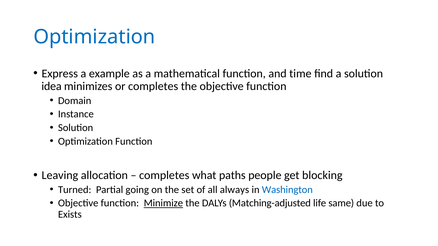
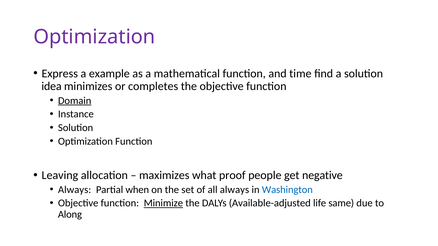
Optimization colour: blue -> purple (94, 37)
Domain underline: none -> present (75, 101)
completes: completes -> maximizes (164, 176)
paths: paths -> proof (232, 176)
blocking: blocking -> negative (322, 176)
Turned: Turned -> Always (75, 190)
going: going -> when (137, 190)
Matching-adjusted: Matching-adjusted -> Available-adjusted (270, 203)
Exists: Exists -> Along (70, 215)
